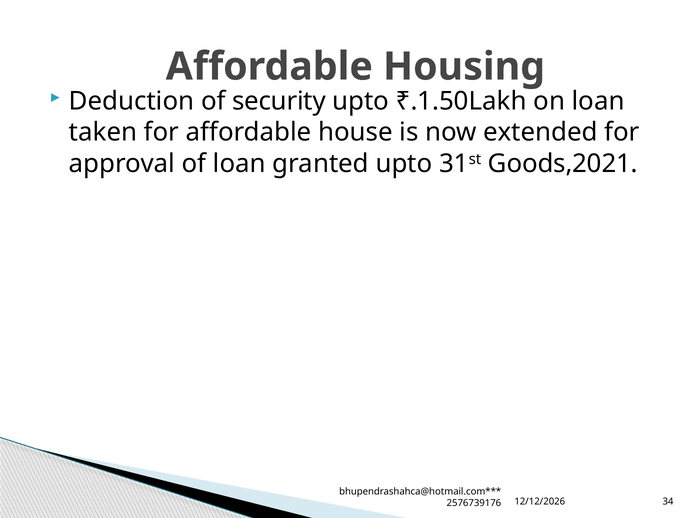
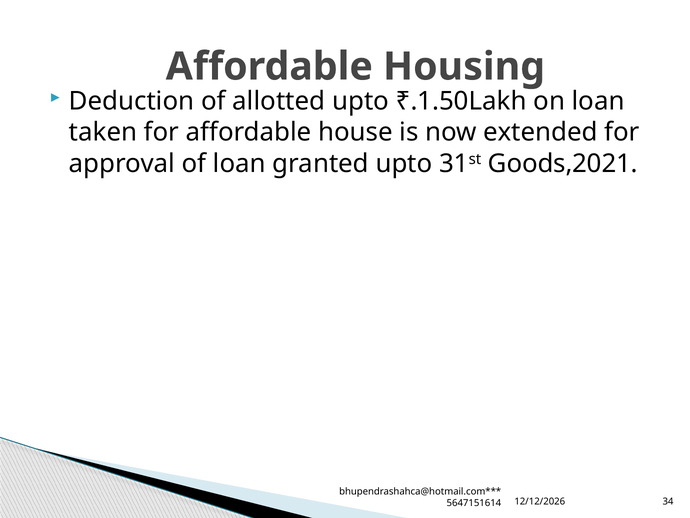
security: security -> allotted (279, 101)
2576739176: 2576739176 -> 5647151614 (474, 503)
